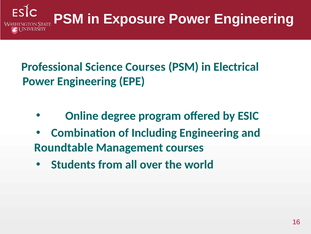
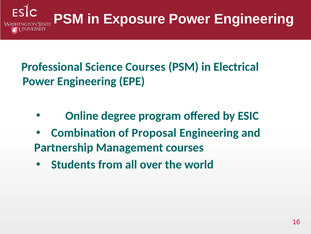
Including: Including -> Proposal (154, 133)
Roundtable: Roundtable -> Partnership (64, 147)
